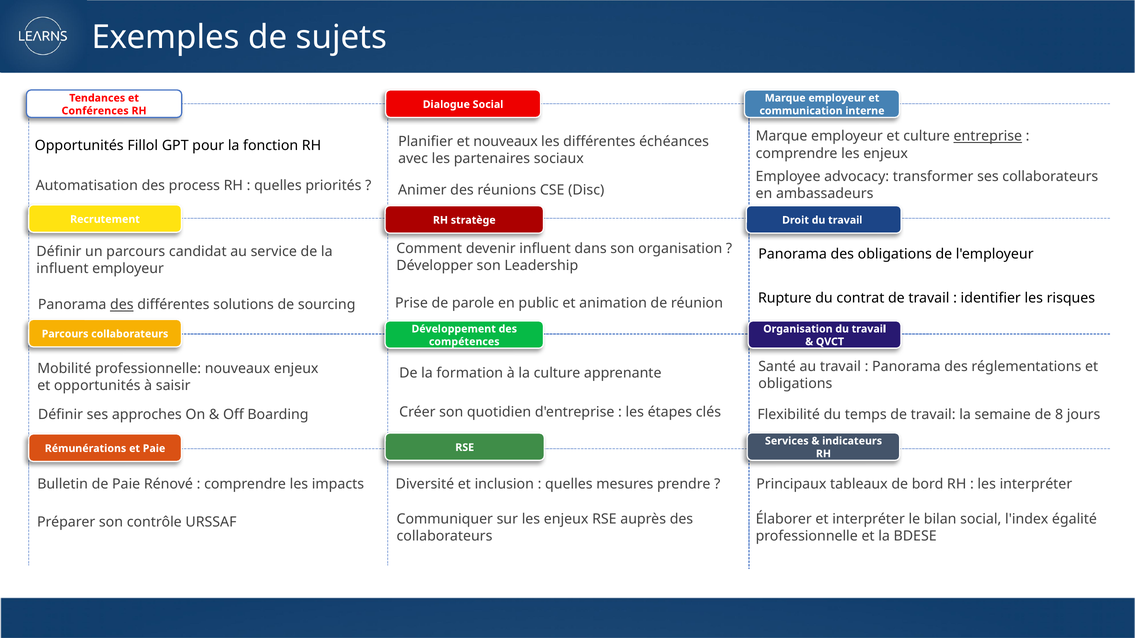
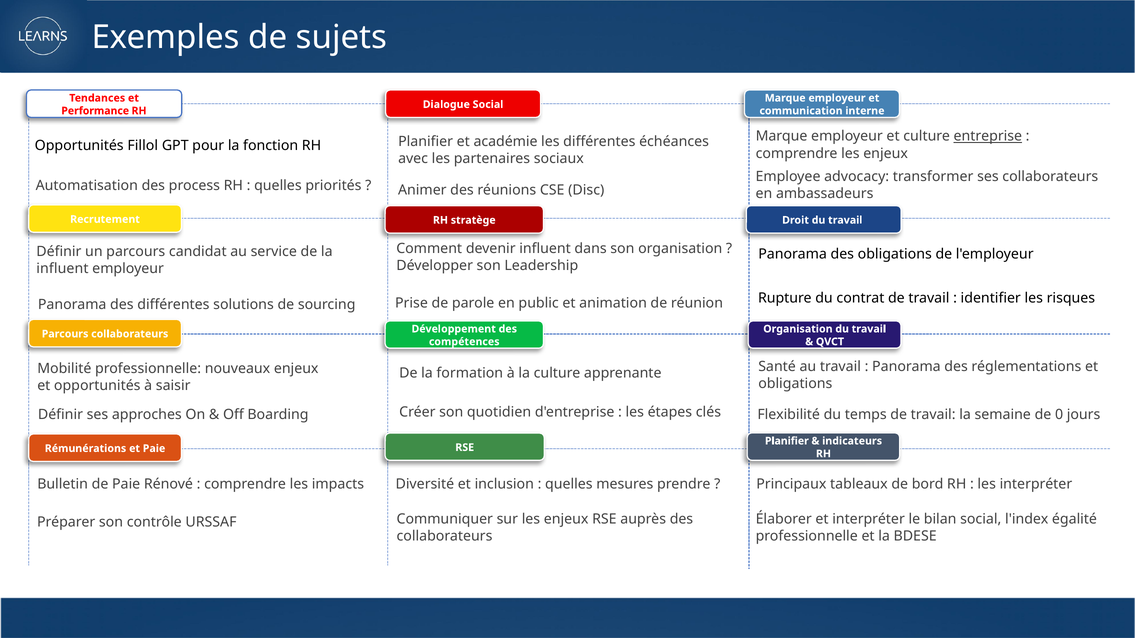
Conférences: Conférences -> Performance (95, 111)
et nouveaux: nouveaux -> académie (506, 142)
des underline: present -> none (122, 305)
8: 8 -> 0 (1059, 415)
Services: Services -> Planifier (787, 441)
